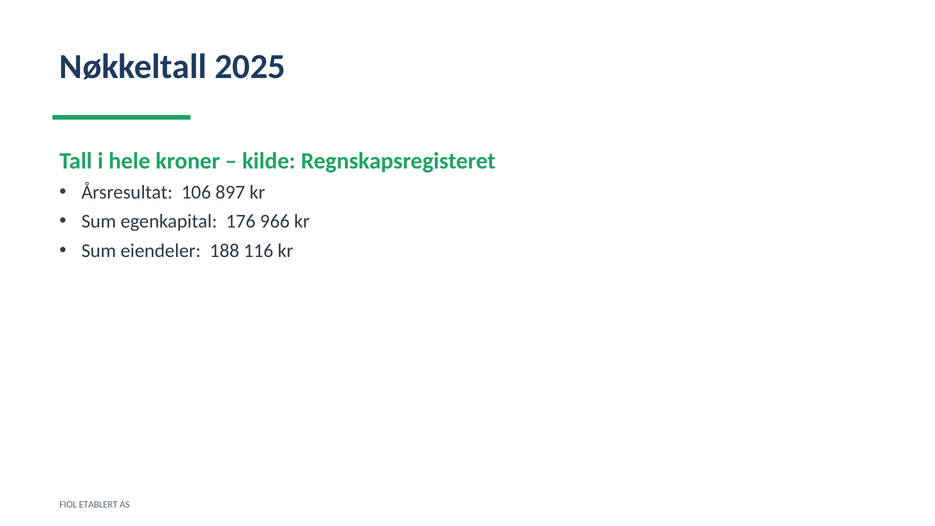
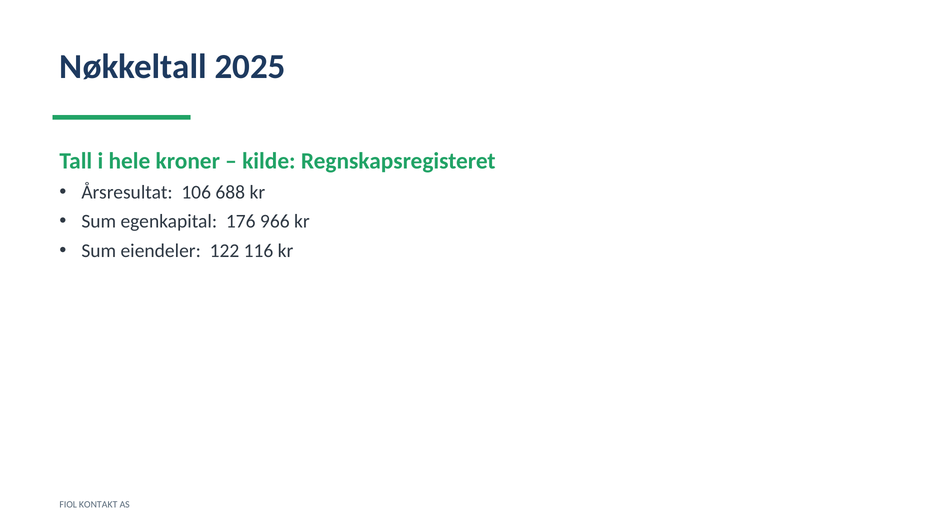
897: 897 -> 688 (230, 192)
188: 188 -> 122 (224, 251)
ETABLERT: ETABLERT -> KONTAKT (98, 505)
